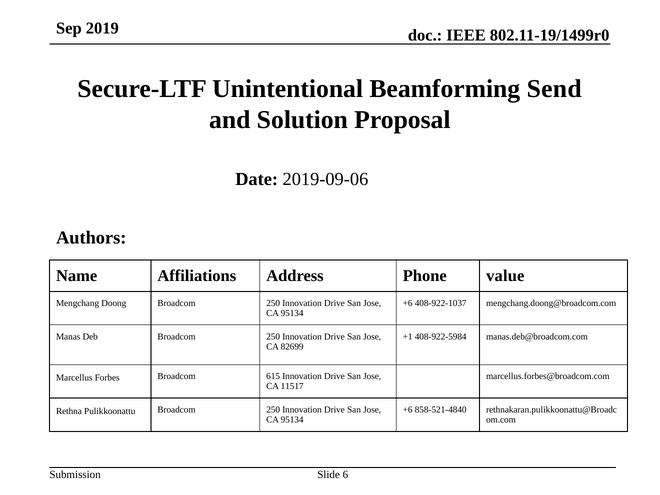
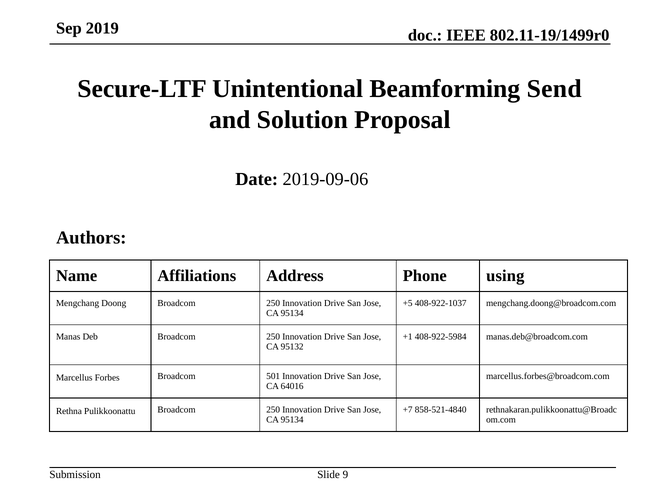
value: value -> using (505, 276)
+6: +6 -> +5 (408, 303)
82699: 82699 -> 95132 (292, 347)
615: 615 -> 501 (273, 376)
11517: 11517 -> 64016 (292, 386)
+6: +6 -> +7 (408, 410)
6: 6 -> 9 (345, 475)
